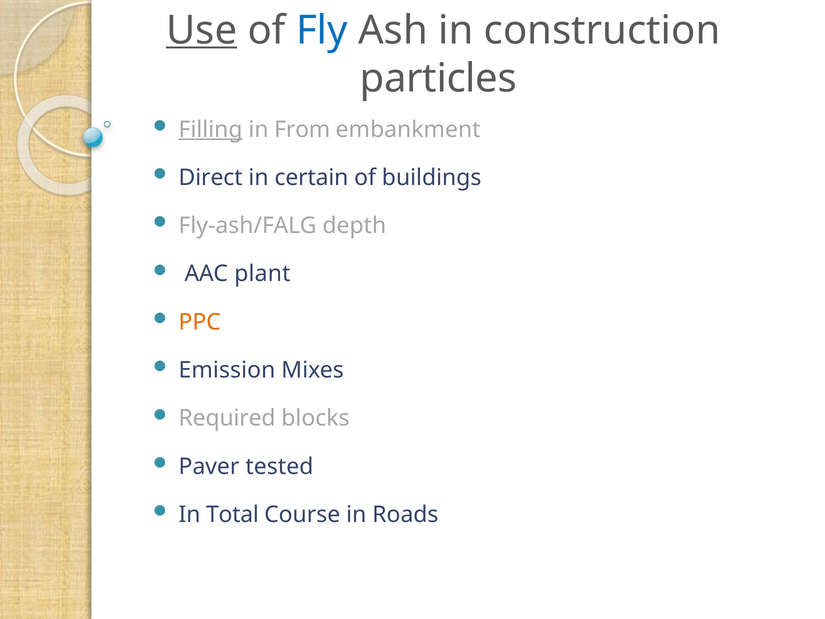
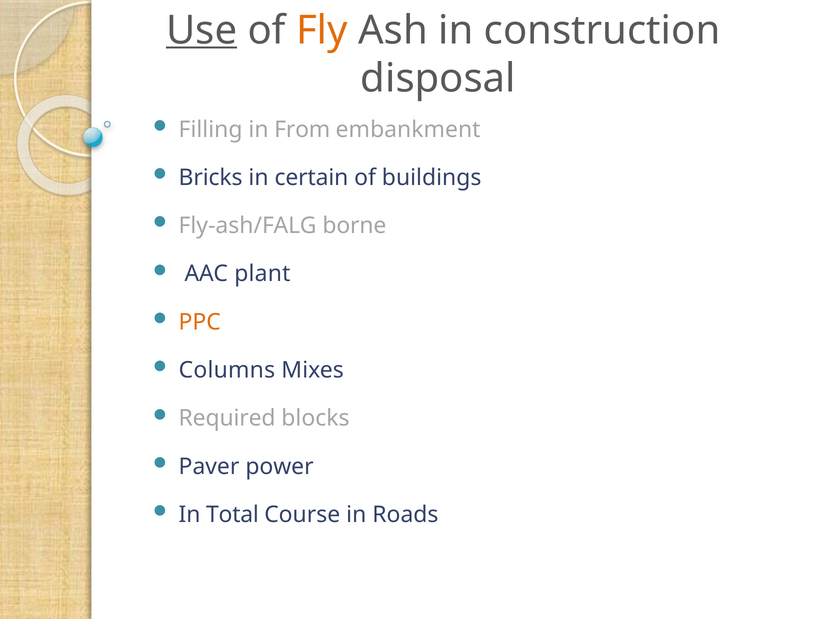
Fly colour: blue -> orange (322, 30)
particles: particles -> disposal (438, 78)
Filling underline: present -> none (211, 129)
Direct: Direct -> Bricks (211, 178)
depth: depth -> borne (354, 226)
Emission: Emission -> Columns (227, 370)
tested: tested -> power (279, 466)
